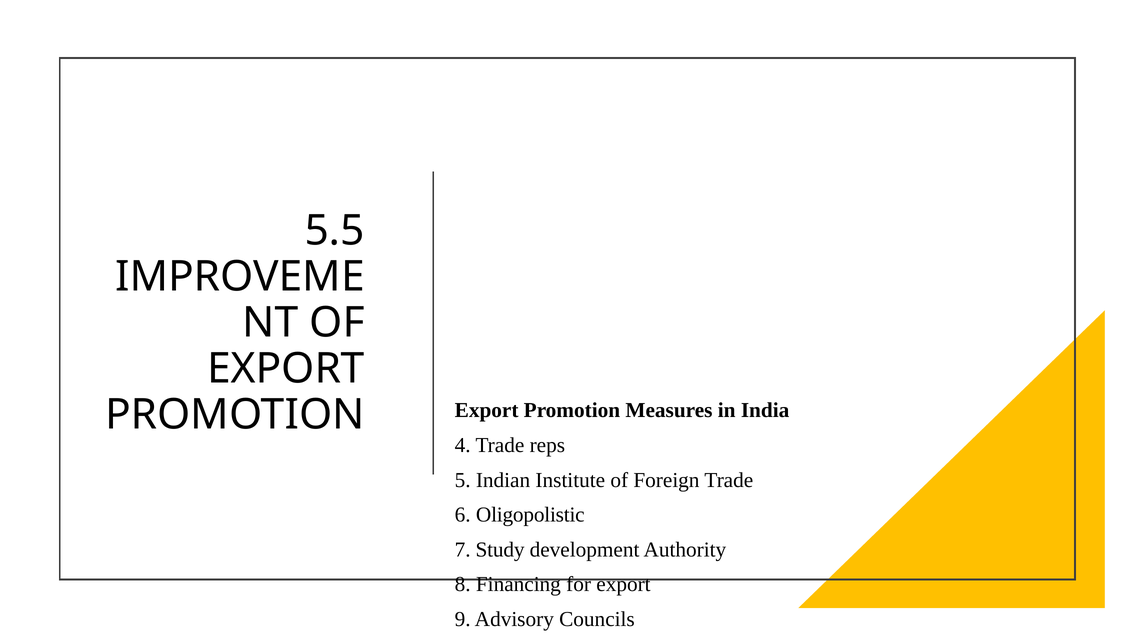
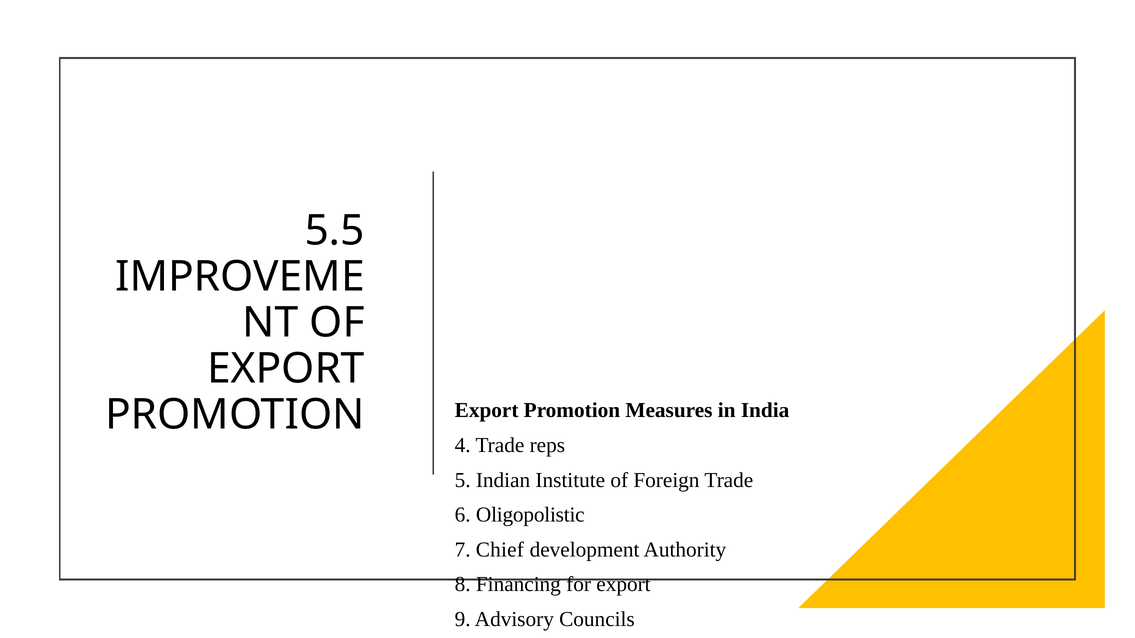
Study: Study -> Chief (500, 550)
